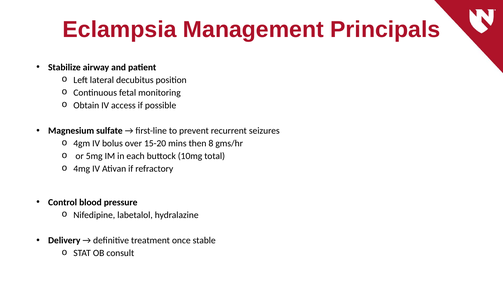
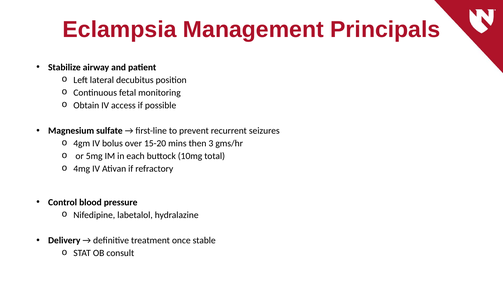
8: 8 -> 3 (211, 143)
